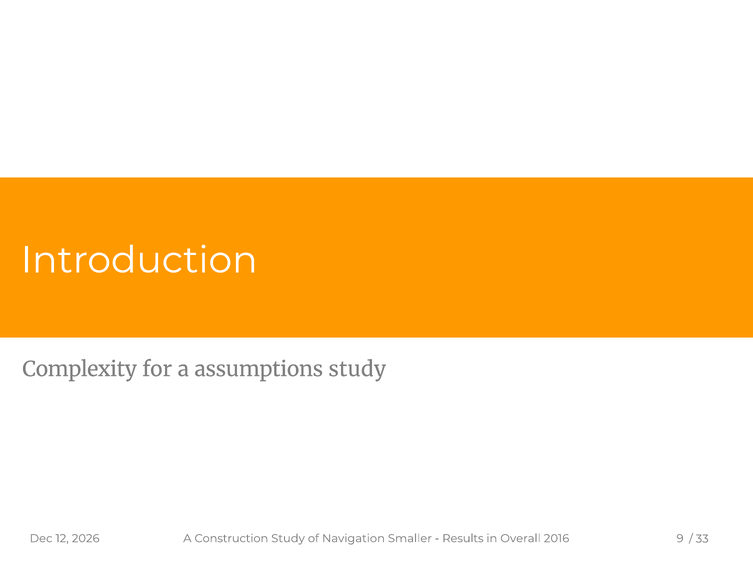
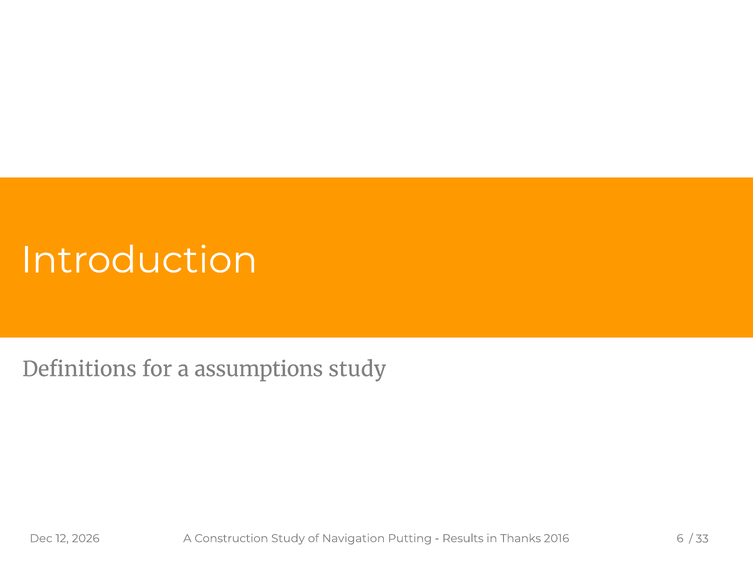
Complexity: Complexity -> Definitions (79, 370)
Smaller: Smaller -> Putting (410, 539)
Overall: Overall -> Thanks (521, 539)
9: 9 -> 6 (680, 539)
